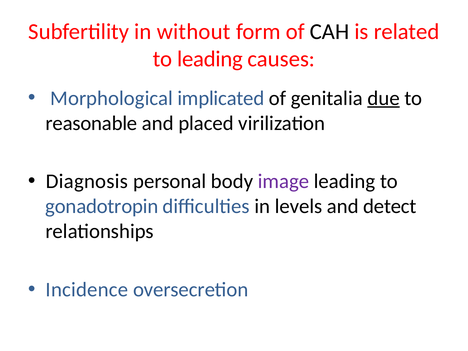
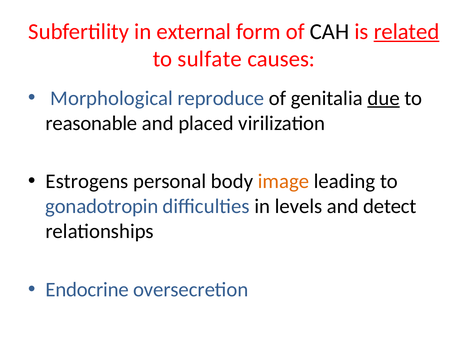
without: without -> external (194, 32)
related underline: none -> present (407, 32)
to leading: leading -> sulfate (210, 59)
implicated: implicated -> reproduce (221, 98)
Diagnosis: Diagnosis -> Estrogens (87, 181)
image colour: purple -> orange (283, 181)
Incidence: Incidence -> Endocrine (87, 290)
